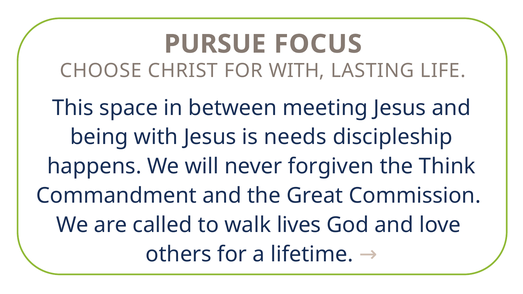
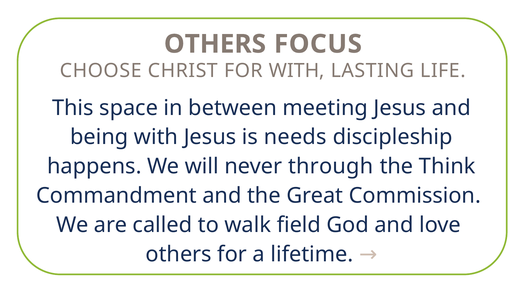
PURSUE: PURSUE -> OTHERS (215, 44)
forgiven: forgiven -> through (331, 167)
lives: lives -> field (299, 225)
